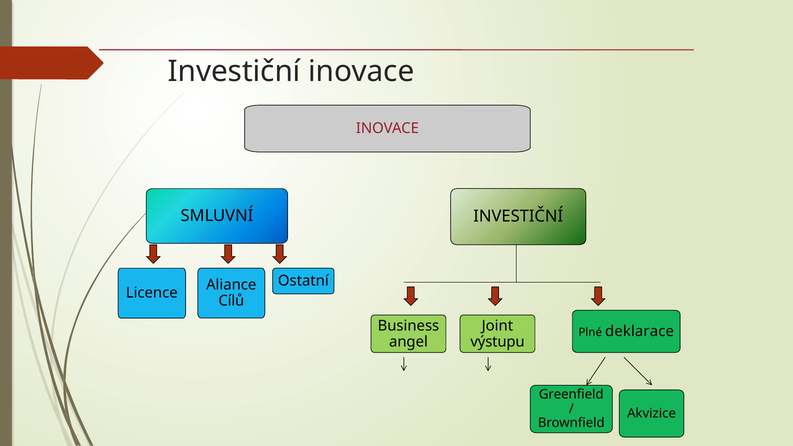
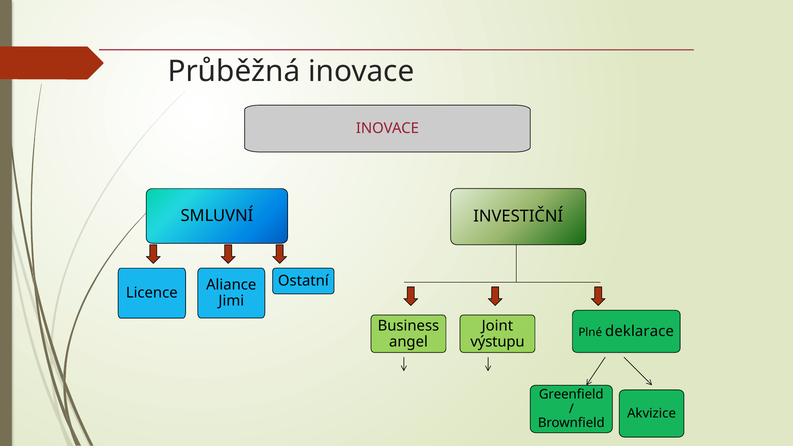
Investiční: Investiční -> Průběžná (234, 71)
Cílů: Cílů -> Jimi (231, 301)
